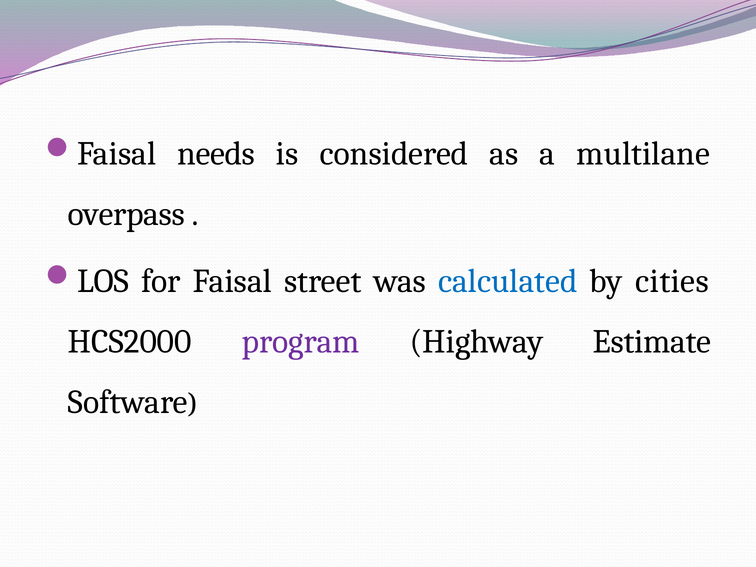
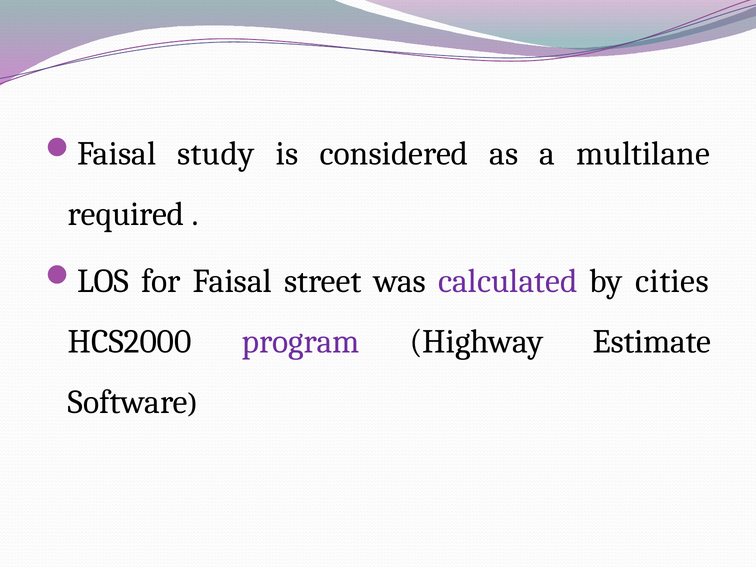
needs: needs -> study (216, 153)
overpass: overpass -> required (126, 214)
calculated colour: blue -> purple (508, 281)
